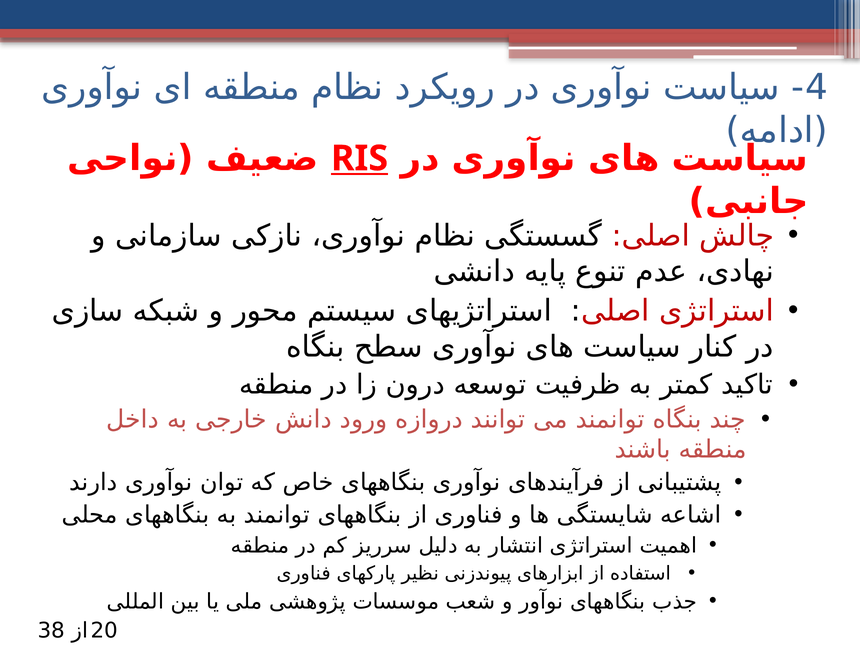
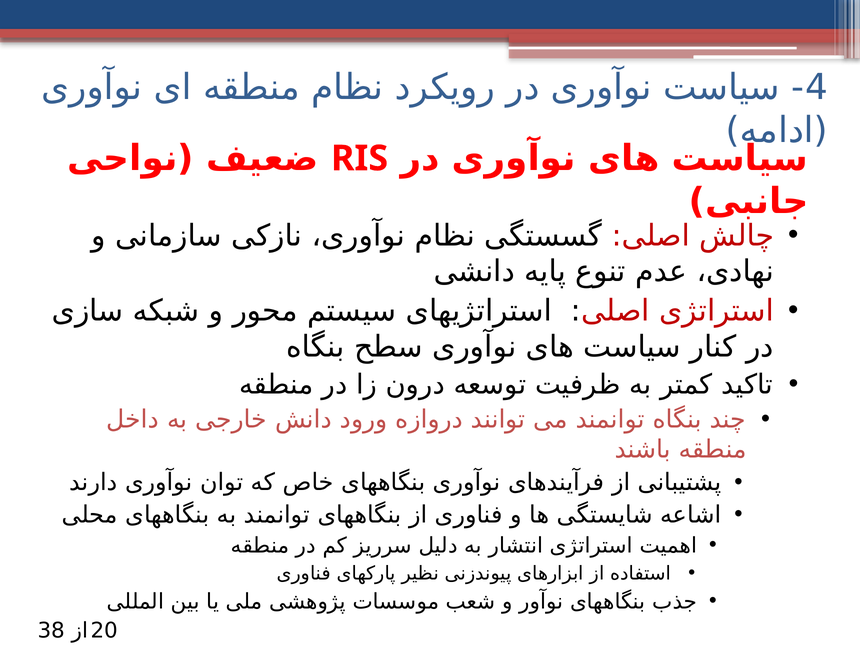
RIS underline: present -> none (360, 158)
